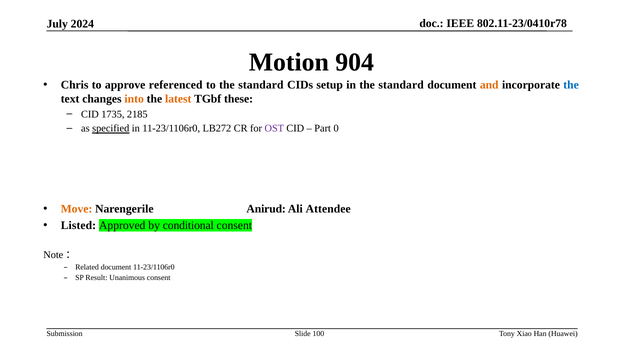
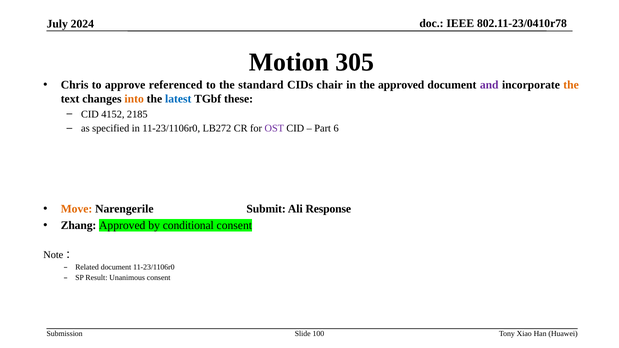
904: 904 -> 305 (355, 62)
setup: setup -> chair (330, 85)
in the standard: standard -> approved (401, 85)
and colour: orange -> purple (489, 85)
the colour: blue -> orange (571, 85)
latest colour: orange -> blue (178, 99)
1735: 1735 -> 4152 (113, 114)
specified underline: present -> none (111, 129)
0: 0 -> 6 (336, 129)
Anirud: Anirud -> Submit (266, 209)
Attendee: Attendee -> Response (328, 209)
Listed: Listed -> Zhang (79, 225)
